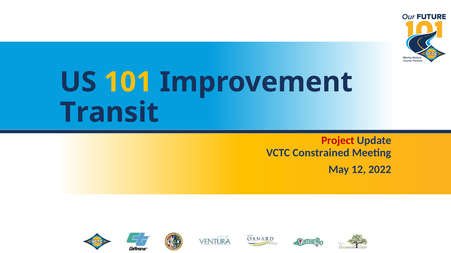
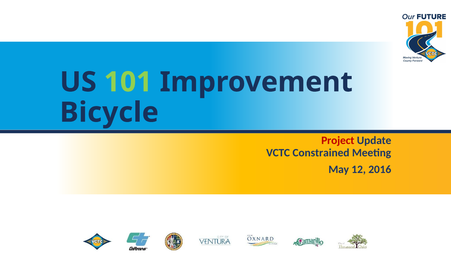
101 colour: yellow -> light green (128, 82)
Transit: Transit -> Bicycle (109, 113)
2022: 2022 -> 2016 (380, 170)
